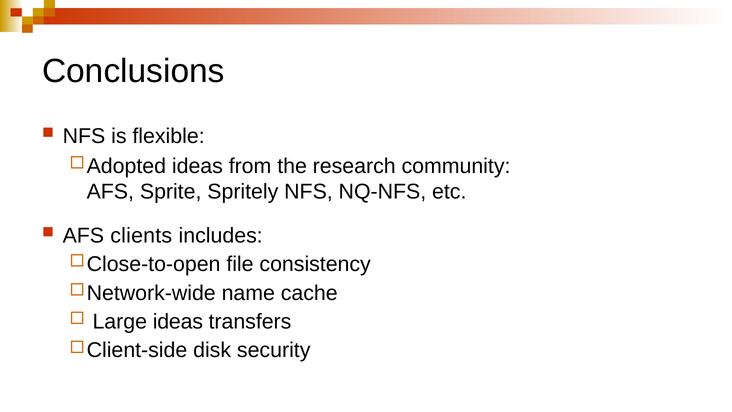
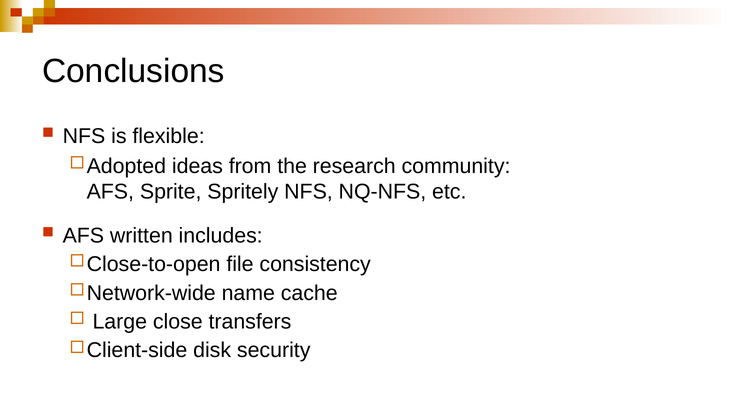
clients: clients -> written (141, 235)
Large ideas: ideas -> close (178, 322)
